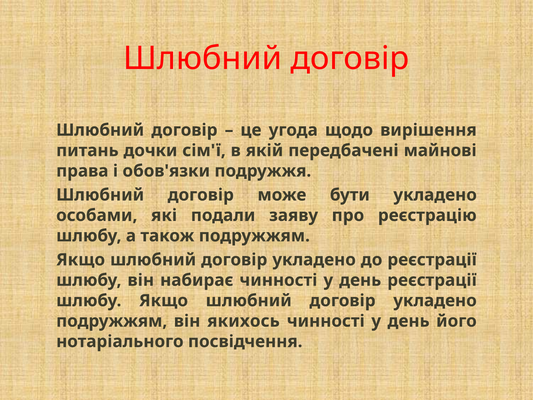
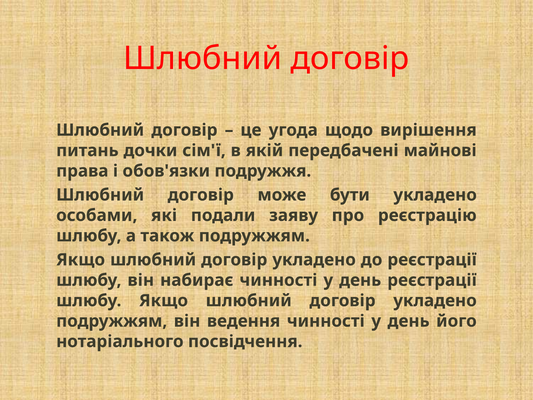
якихось: якихось -> ведення (244, 321)
